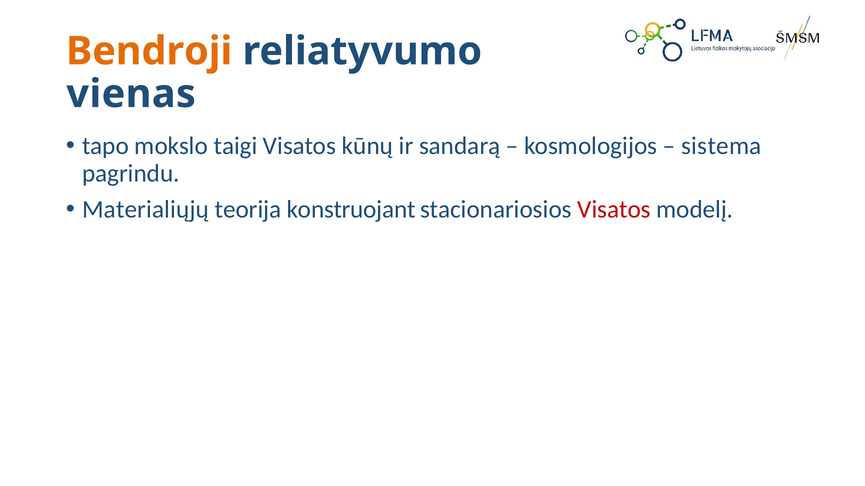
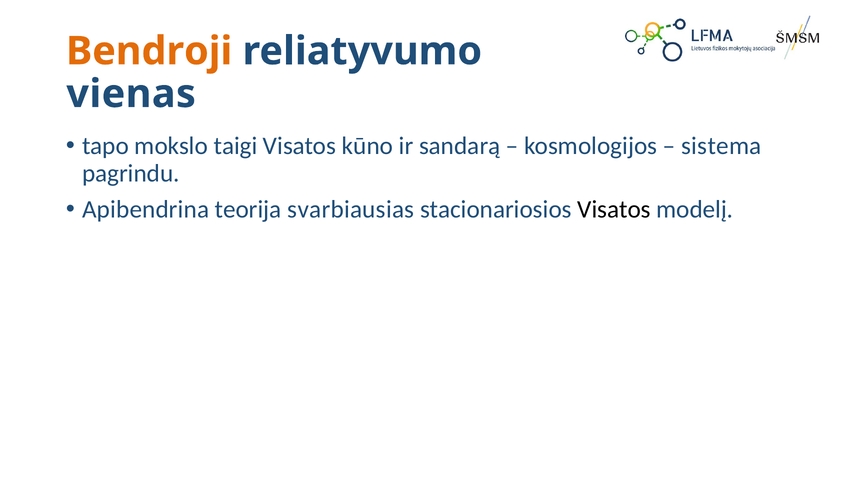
kūnų: kūnų -> kūno (367, 146)
Materialiųjų: Materialiųjų -> Apibendrina (146, 210)
konstruojant: konstruojant -> svarbiausias (351, 210)
Visatos colour: red -> black (614, 210)
